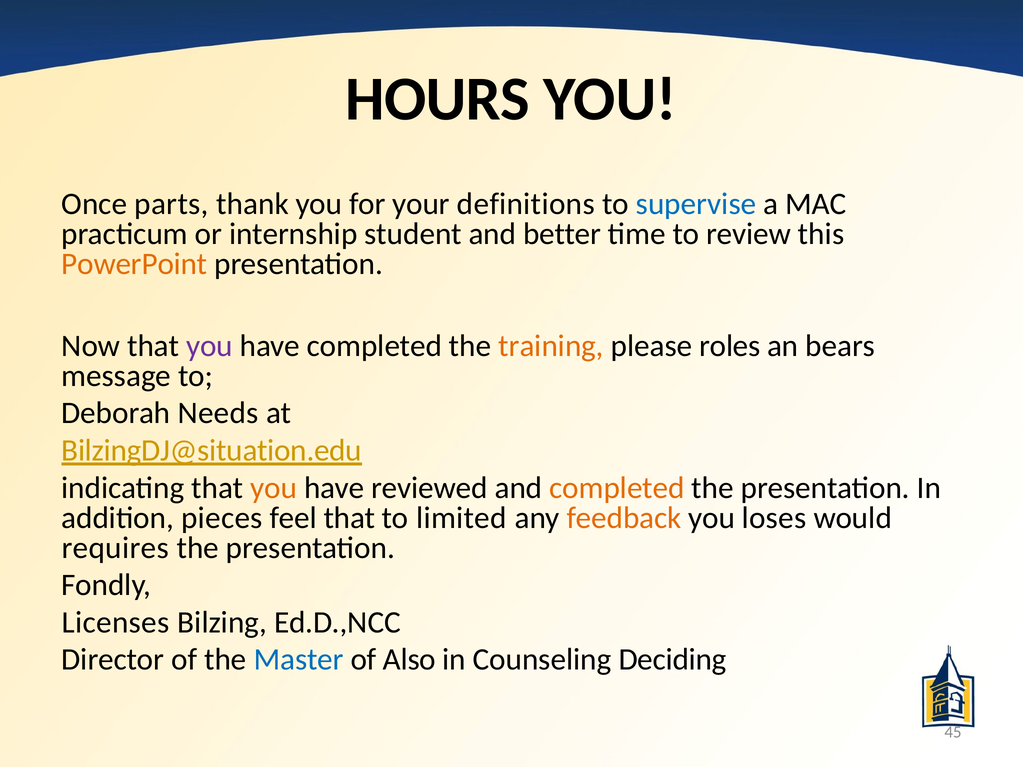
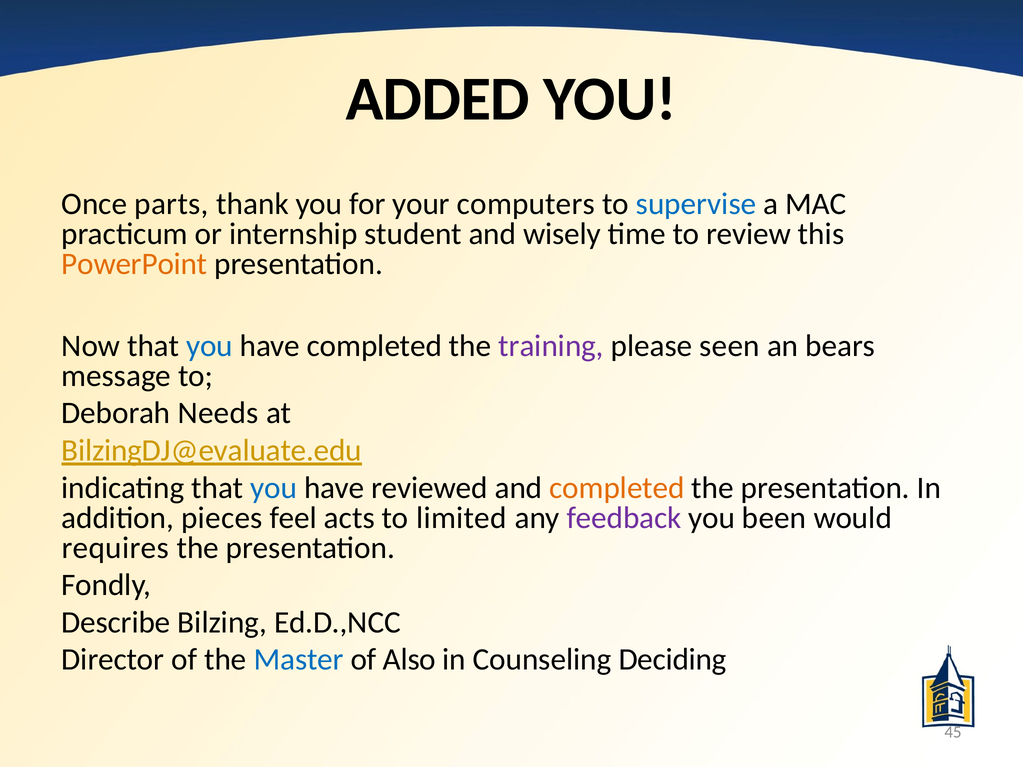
HOURS: HOURS -> ADDED (438, 99)
definitions: definitions -> computers (526, 204)
better: better -> wisely (562, 234)
you colour: purple -> blue (209, 346)
training colour: orange -> purple (551, 346)
roles: roles -> seen (730, 346)
BilzingDJ@situation.edu: BilzingDJ@situation.edu -> BilzingDJ@evaluate.edu (212, 451)
you colour: orange -> blue (274, 488)
feel that: that -> acts (349, 518)
feedback colour: orange -> purple (624, 518)
loses: loses -> been (774, 518)
Licenses: Licenses -> Describe (116, 623)
